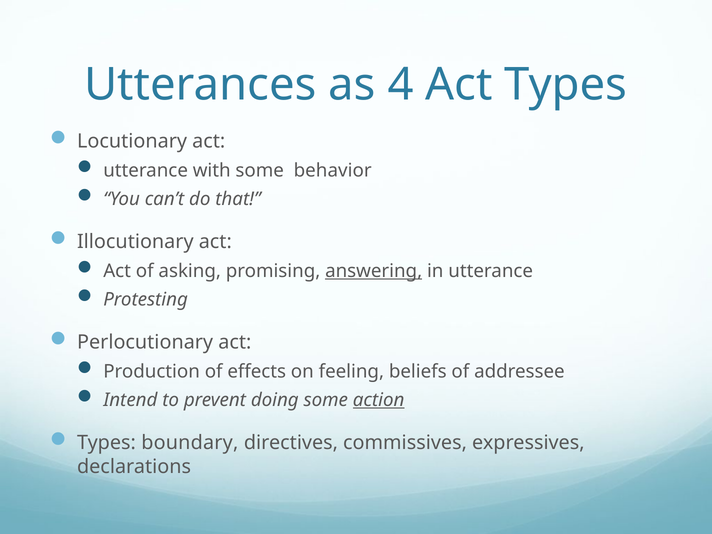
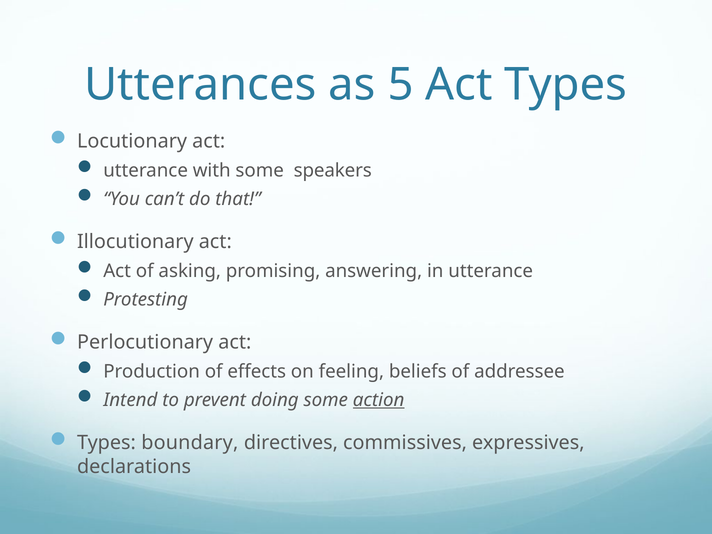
4: 4 -> 5 (401, 85)
behavior: behavior -> speakers (333, 170)
answering underline: present -> none (374, 271)
